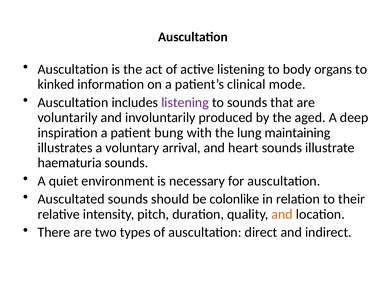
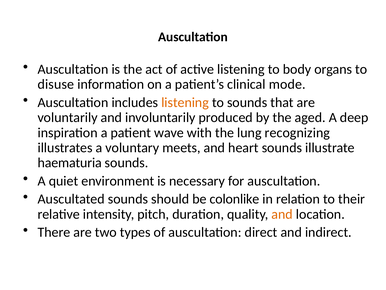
kinked: kinked -> disuse (56, 84)
listening colour: purple -> orange (185, 102)
bung: bung -> wave (169, 132)
maintaining: maintaining -> recognizing (297, 132)
arrival: arrival -> meets (181, 147)
